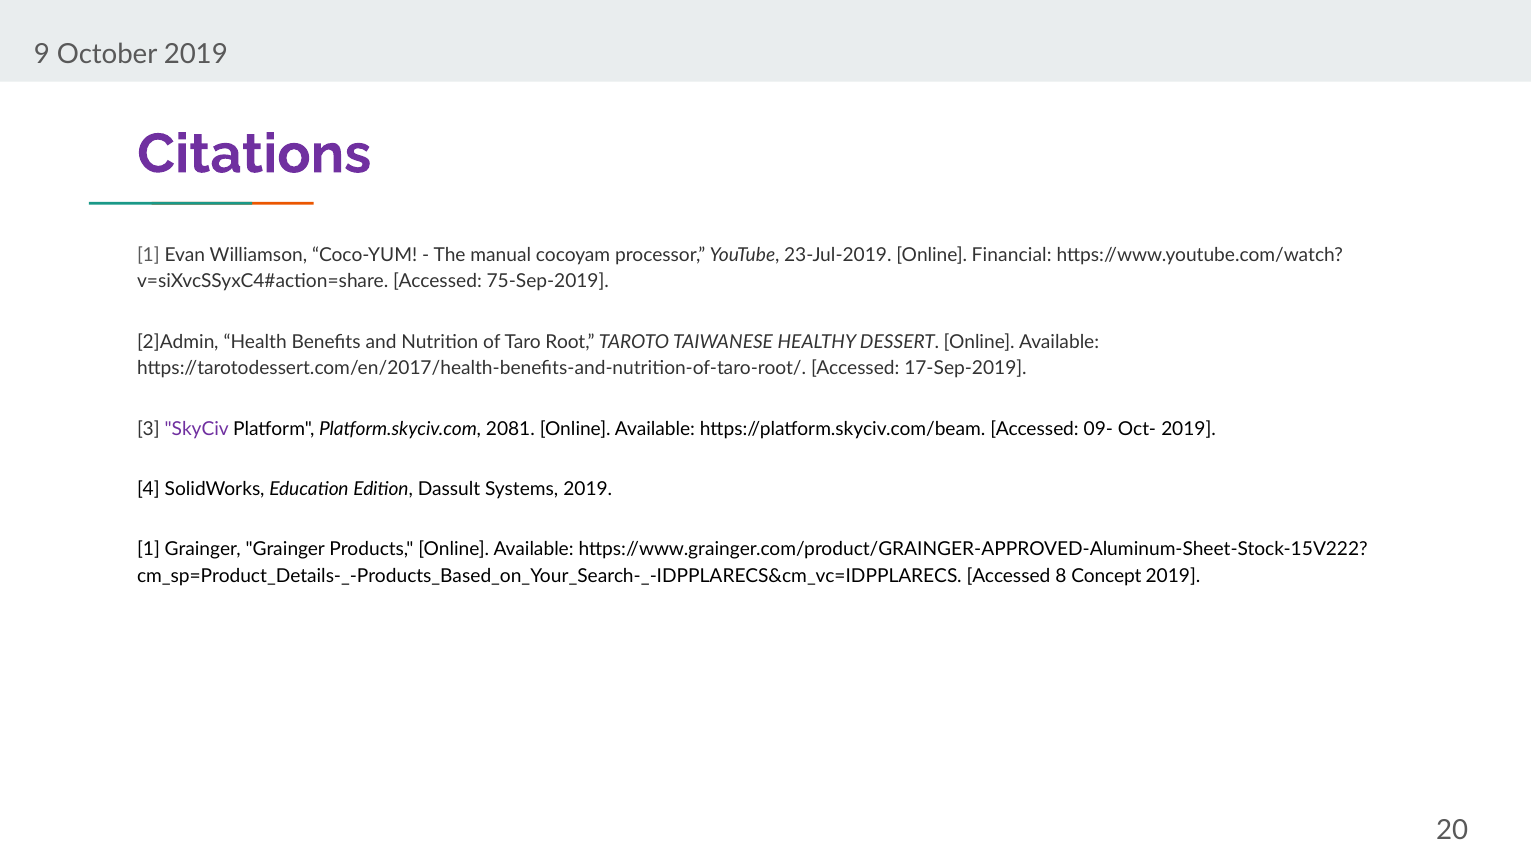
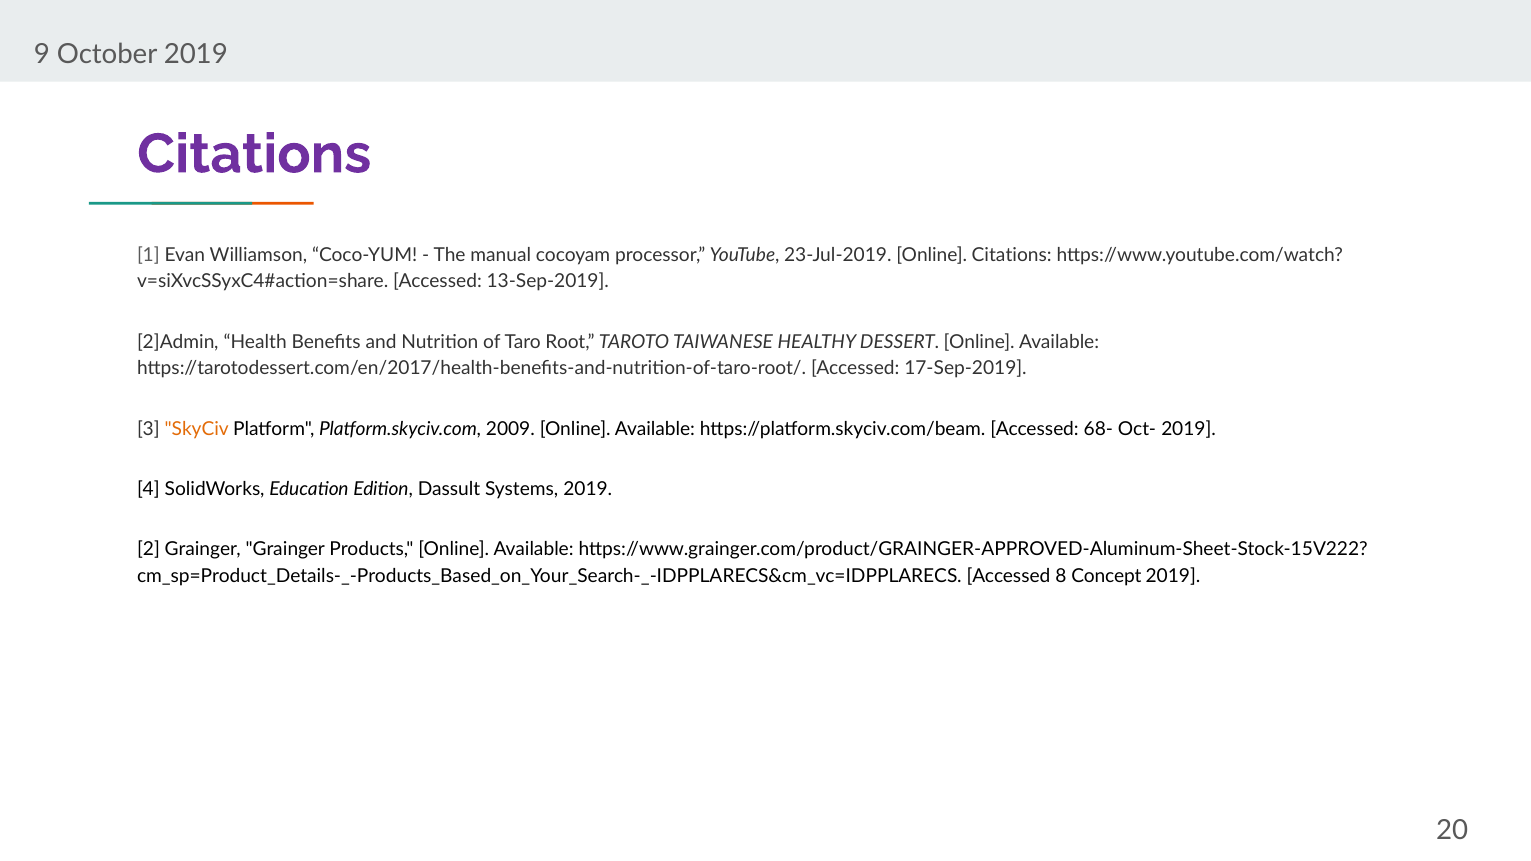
Online Financial: Financial -> Citations (1012, 255)
75-Sep-2019: 75-Sep-2019 -> 13-Sep-2019 (548, 281)
SkyCiv colour: purple -> orange (197, 429)
2081: 2081 -> 2009 (510, 429)
09-: 09- -> 68- (1098, 429)
1: 1 -> 2 (148, 550)
